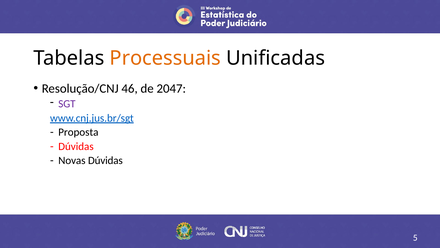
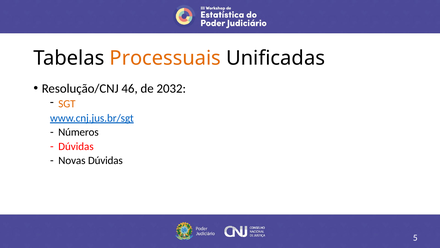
2047: 2047 -> 2032 (171, 88)
SGT colour: purple -> orange (67, 103)
Proposta: Proposta -> Números (78, 132)
